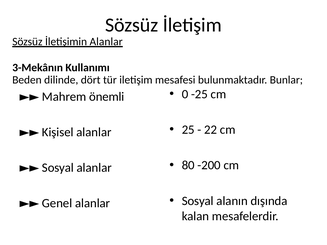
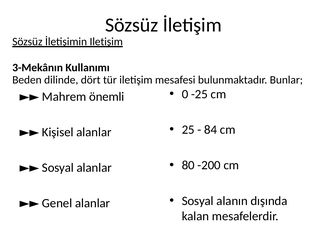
İletişimin Alanlar: Alanlar -> Iletişim (106, 42)
22: 22 -> 84 (211, 130)
